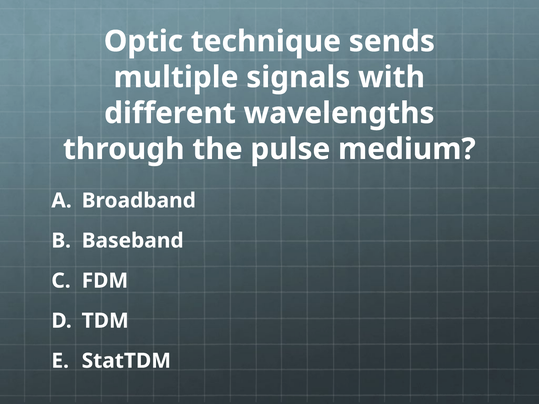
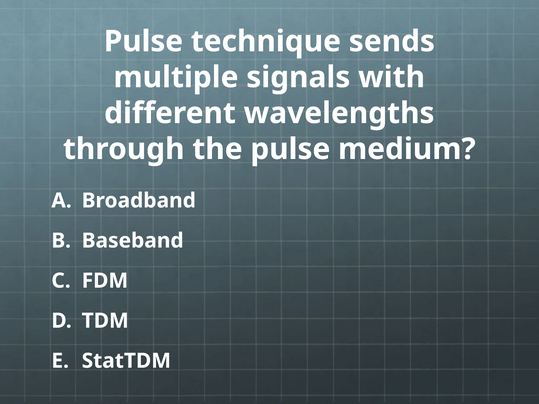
Optic: Optic -> Pulse (143, 41)
